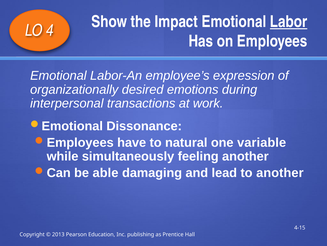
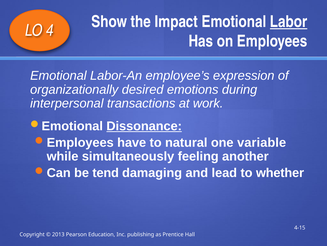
Dissonance underline: none -> present (144, 126)
able: able -> tend (106, 172)
to another: another -> whether (280, 172)
